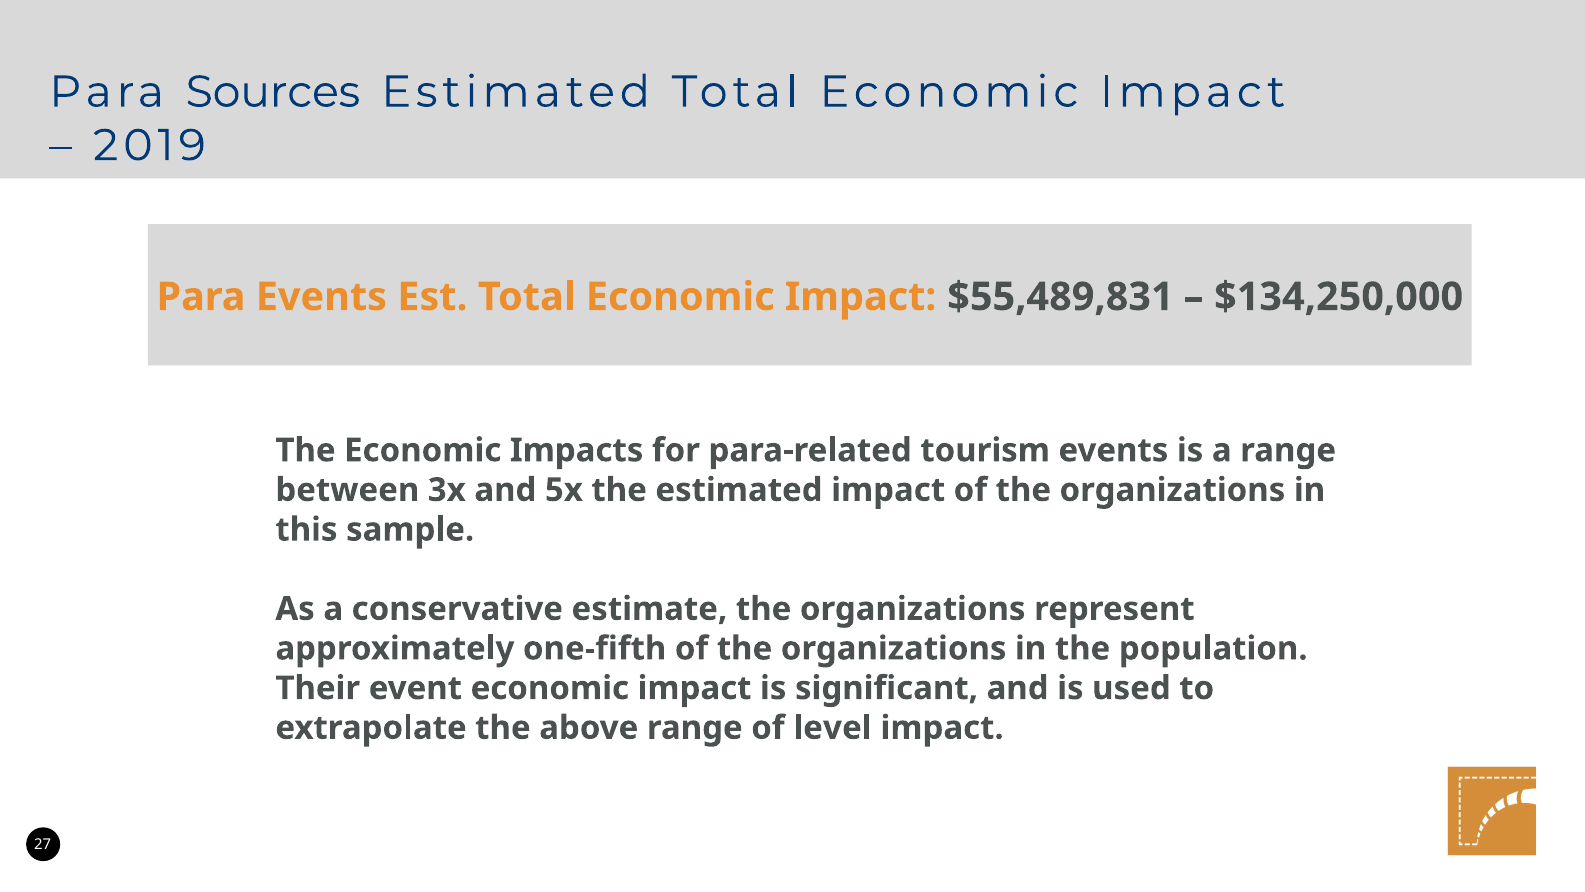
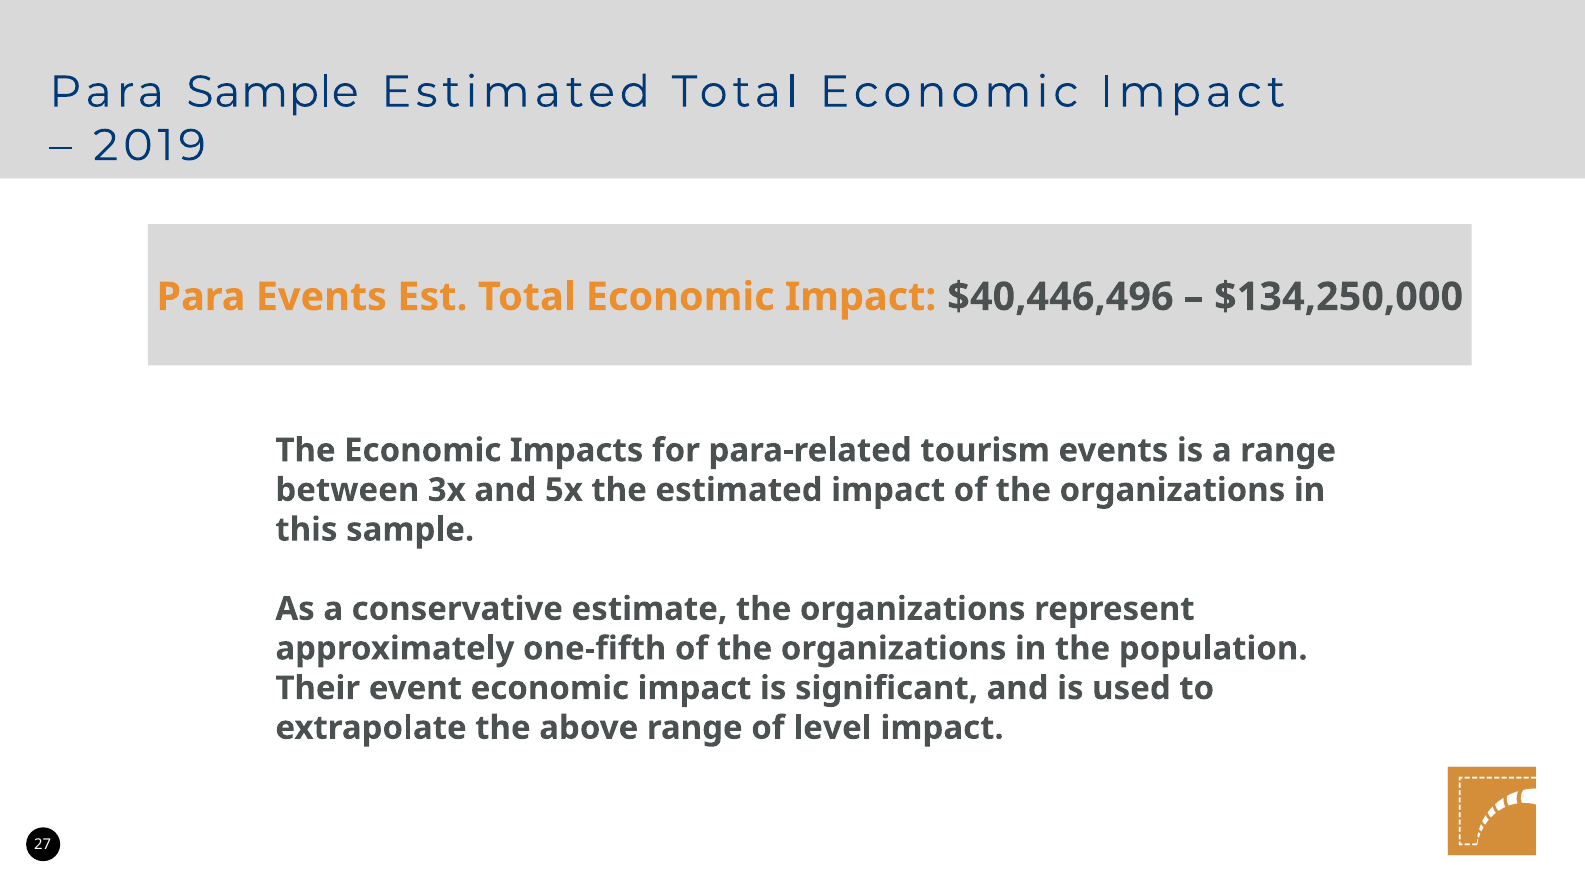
Para Sources: Sources -> Sample (273, 92)
$55,489,831: $55,489,831 -> $40,446,496 (1060, 297)
